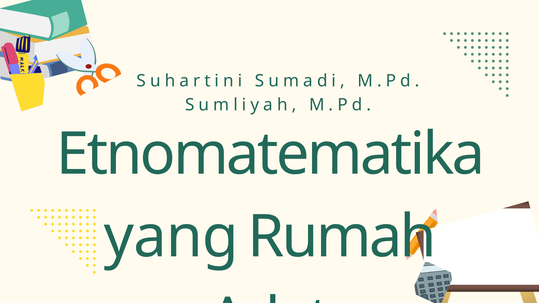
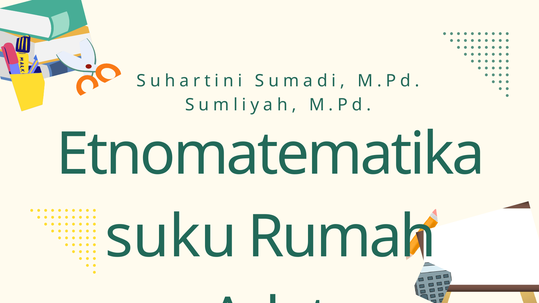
yang: yang -> suku (171, 237)
